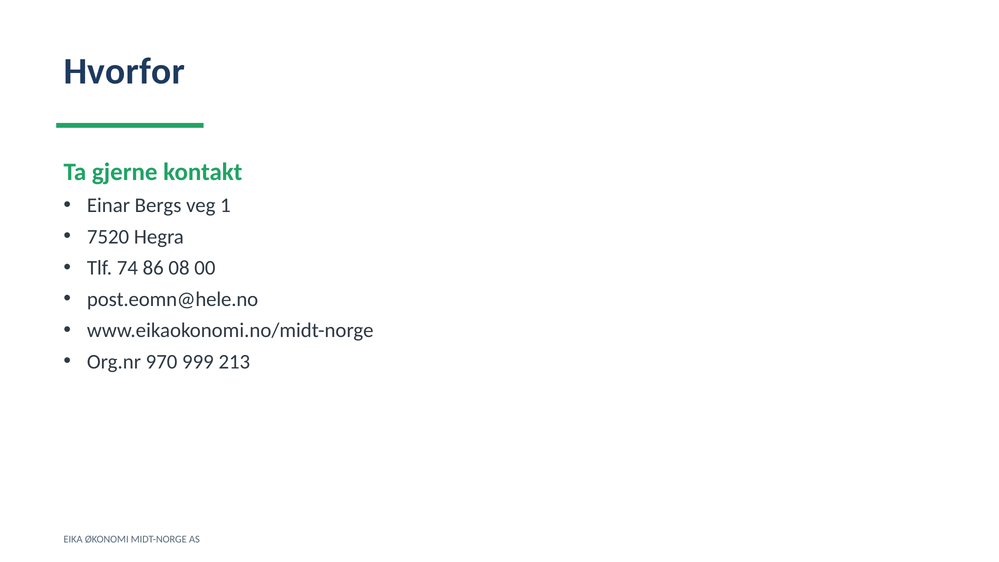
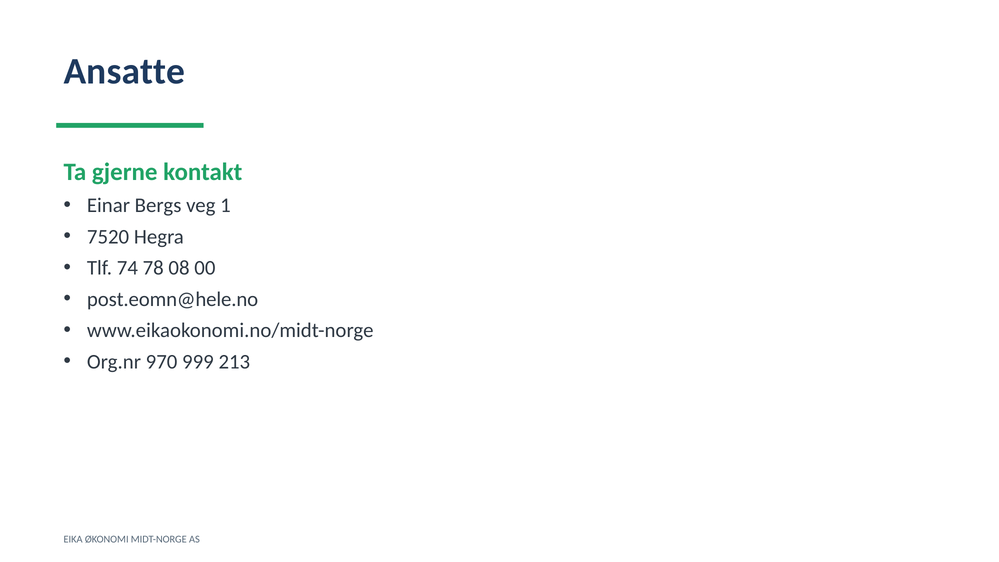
Hvorfor: Hvorfor -> Ansatte (124, 71)
86: 86 -> 78 (153, 268)
